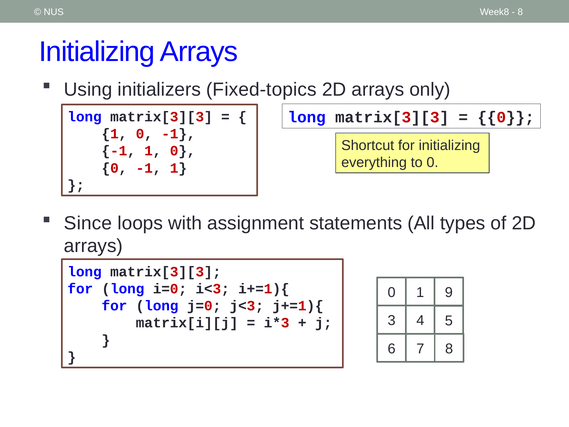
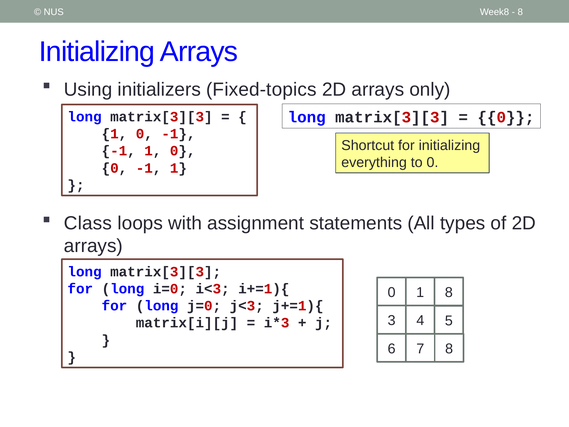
Since: Since -> Class (88, 223)
1 9: 9 -> 8 (449, 292)
